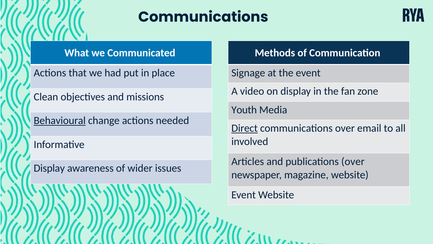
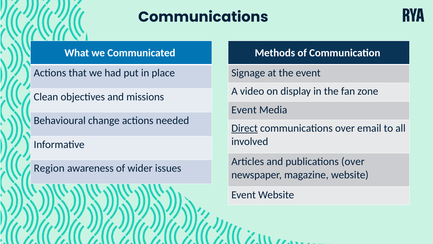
Youth: Youth -> Event (244, 110)
Behavioural underline: present -> none (60, 120)
Display: Display -> Region (49, 168)
